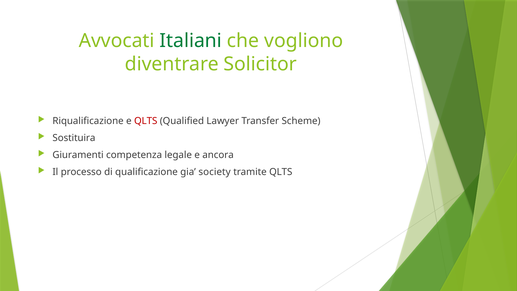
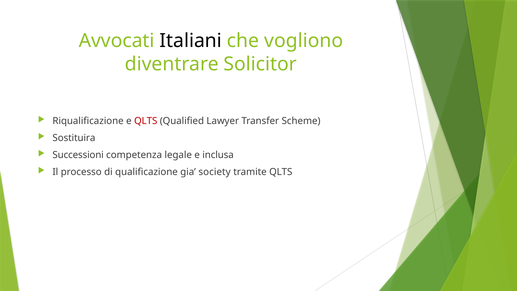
Italiani colour: green -> black (191, 41)
Giuramenti: Giuramenti -> Successioni (78, 155)
ancora: ancora -> inclusa (218, 155)
